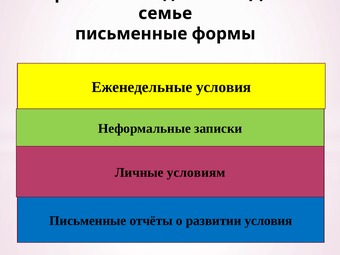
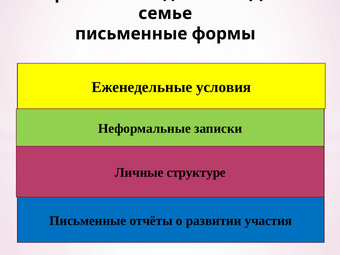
условиям: условиям -> структуре (196, 173)
развитии условия: условия -> участия (268, 221)
